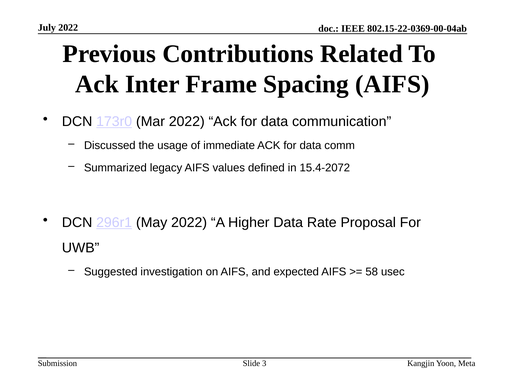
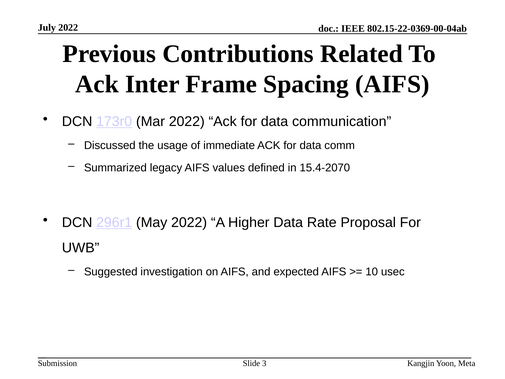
15.4-2072: 15.4-2072 -> 15.4-2070 (325, 168)
58: 58 -> 10 (372, 271)
